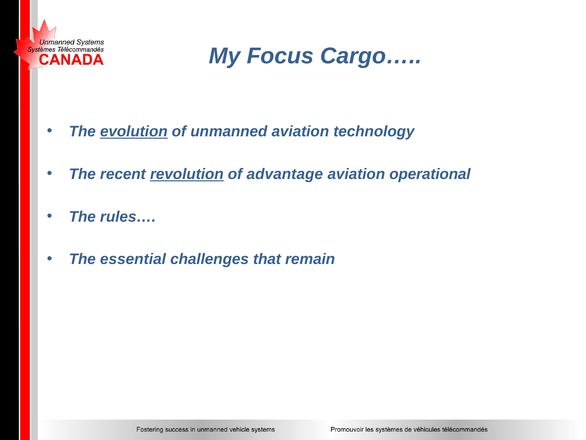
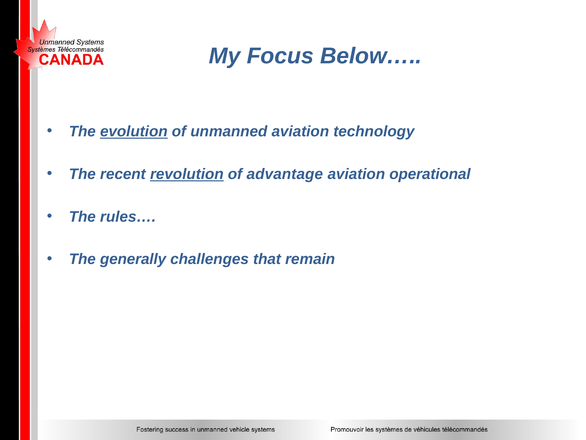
Cargo…: Cargo… -> Below… (371, 56)
essential: essential -> generally (133, 259)
